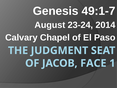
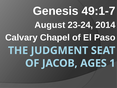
FACE: FACE -> AGES (93, 63)
